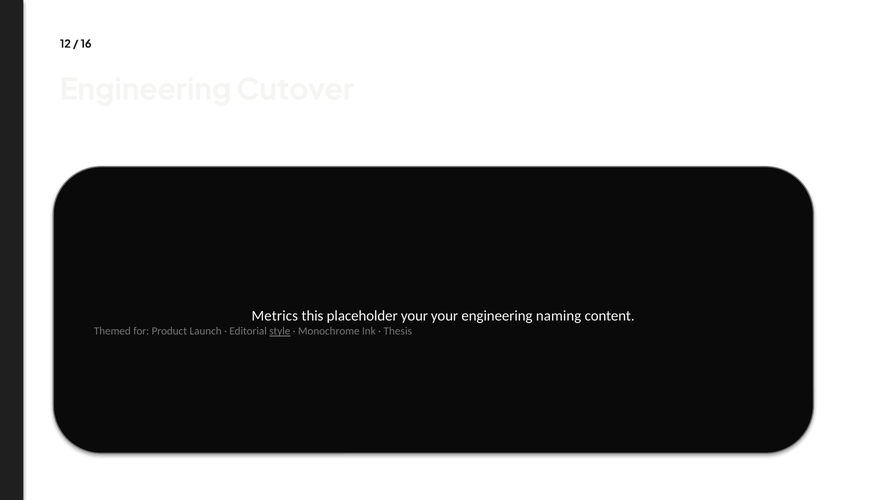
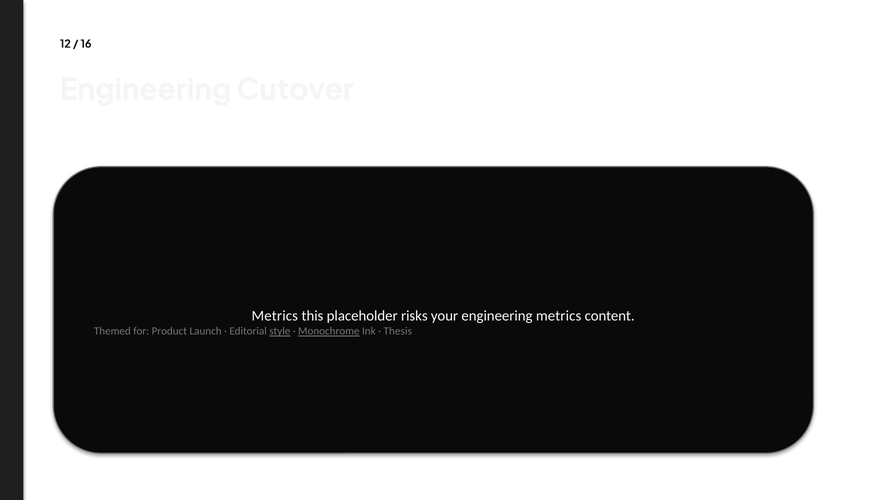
placeholder your: your -> risks (414, 316)
engineering naming: naming -> metrics (559, 316)
Monochrome underline: none -> present (329, 331)
